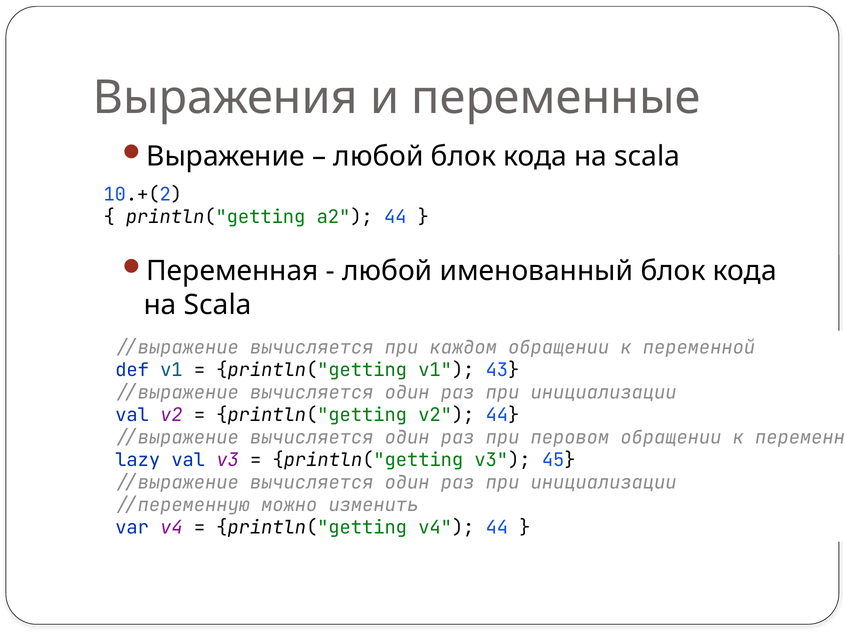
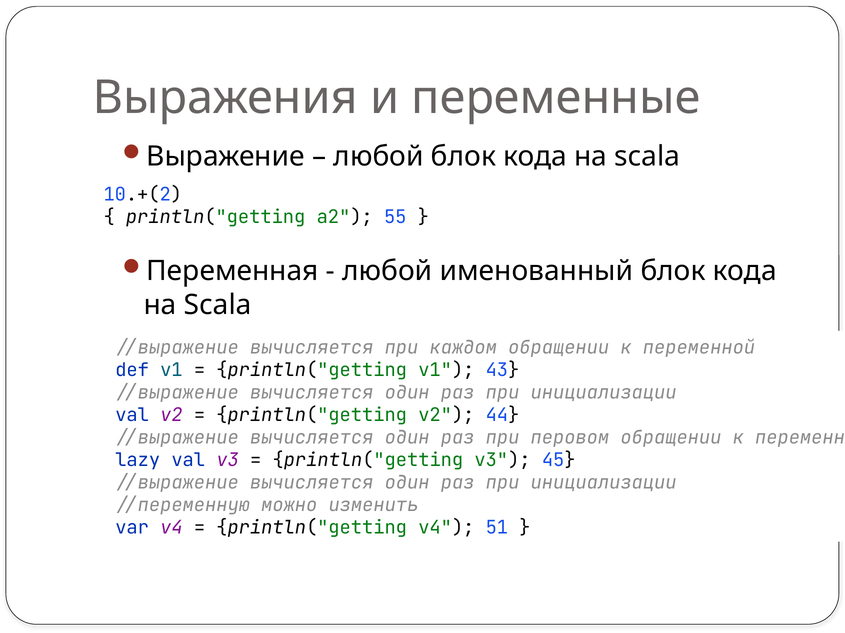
a2 44: 44 -> 55 (395, 218)
v4 44: 44 -> 51 (497, 528)
